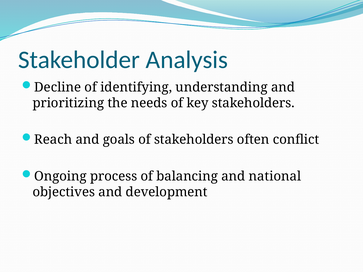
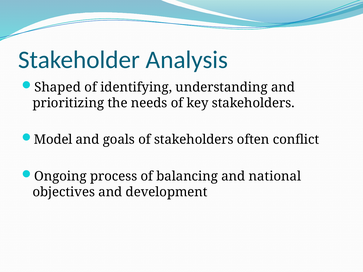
Decline: Decline -> Shaped (58, 87)
Reach: Reach -> Model (53, 140)
